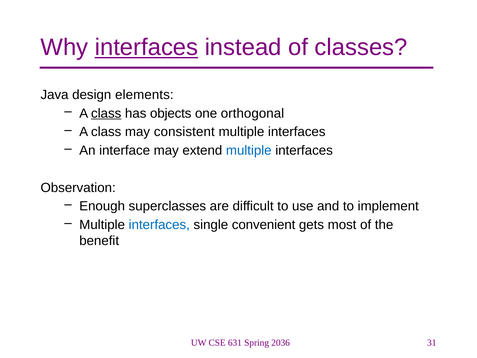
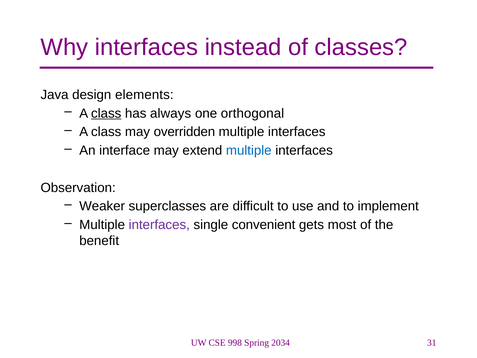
interfaces underline: present -> none (146, 47)
objects: objects -> always (171, 113)
consistent: consistent -> overridden (184, 132)
Enough: Enough -> Weaker (102, 206)
interfaces colour: blue -> purple (159, 225)
631: 631 -> 998 (235, 343)
2036: 2036 -> 2034 (281, 343)
